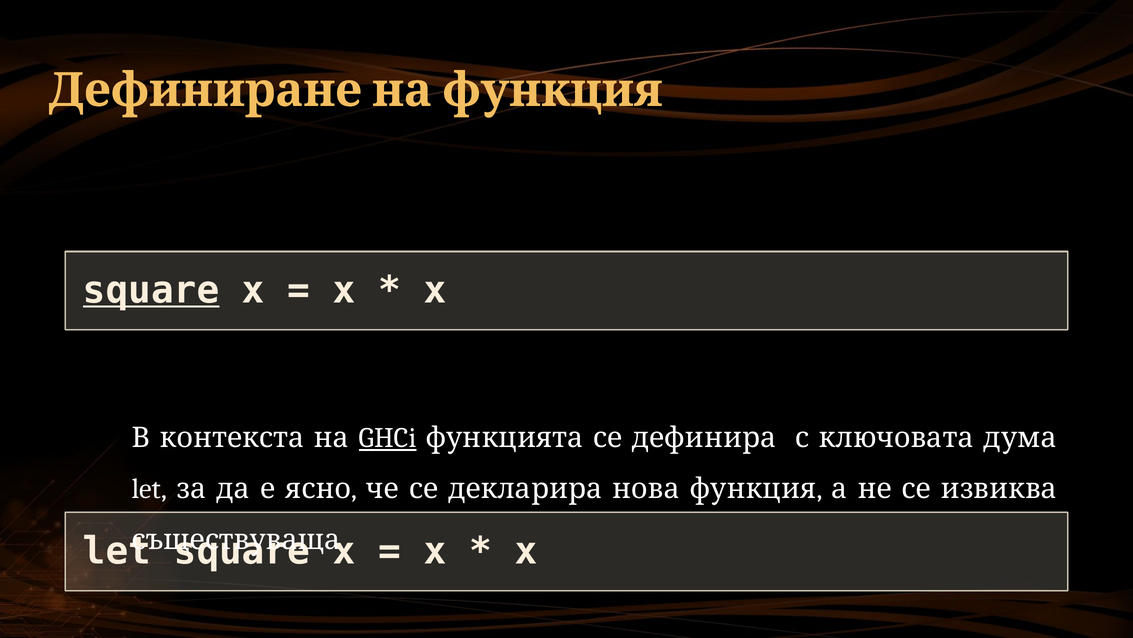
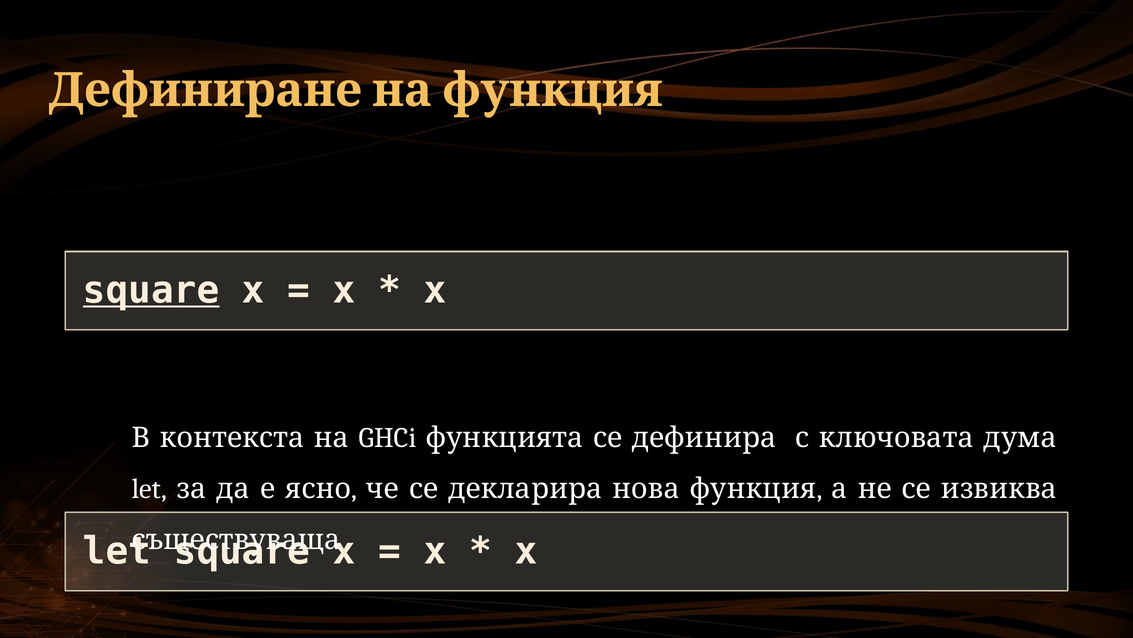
GHCi underline: present -> none (388, 437)
